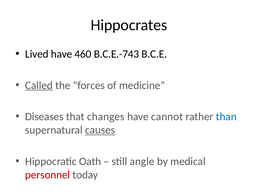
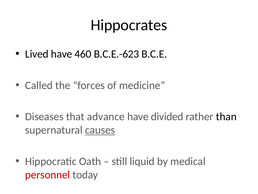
B.C.E.-743: B.C.E.-743 -> B.C.E.-623 (116, 54)
Called underline: present -> none (39, 85)
changes: changes -> advance (106, 116)
cannot: cannot -> divided (167, 116)
than colour: blue -> black (226, 116)
angle: angle -> liquid (142, 161)
